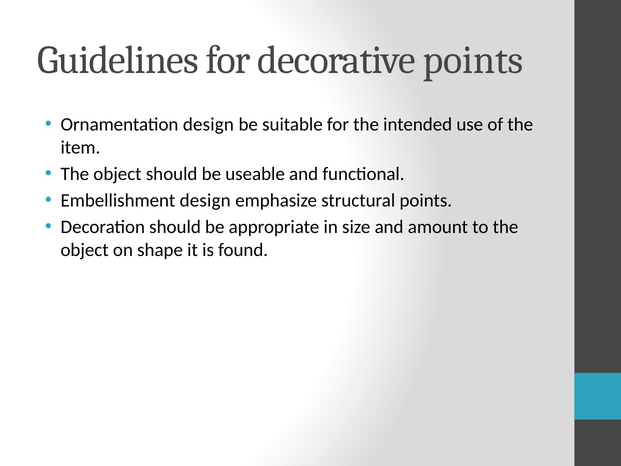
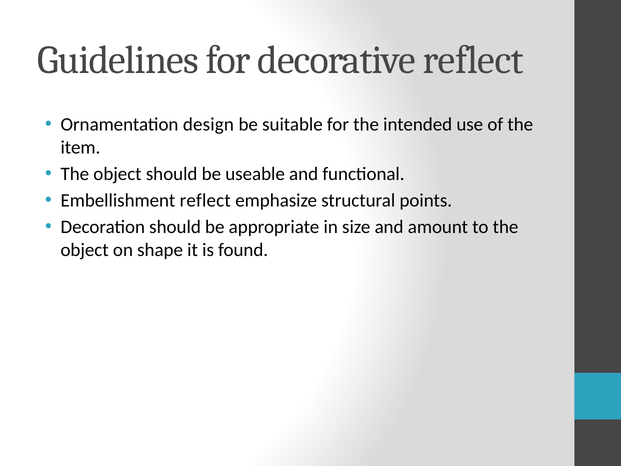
decorative points: points -> reflect (473, 60)
Embellishment design: design -> reflect (205, 200)
